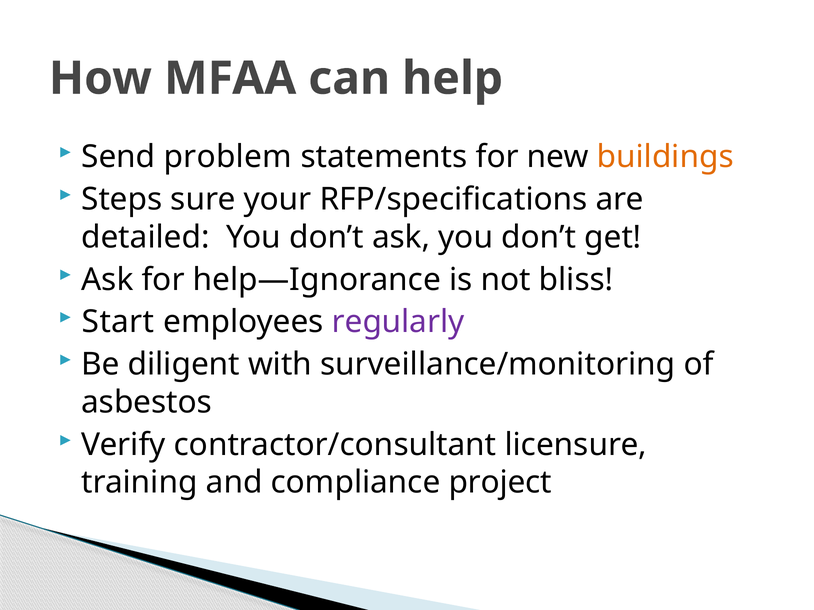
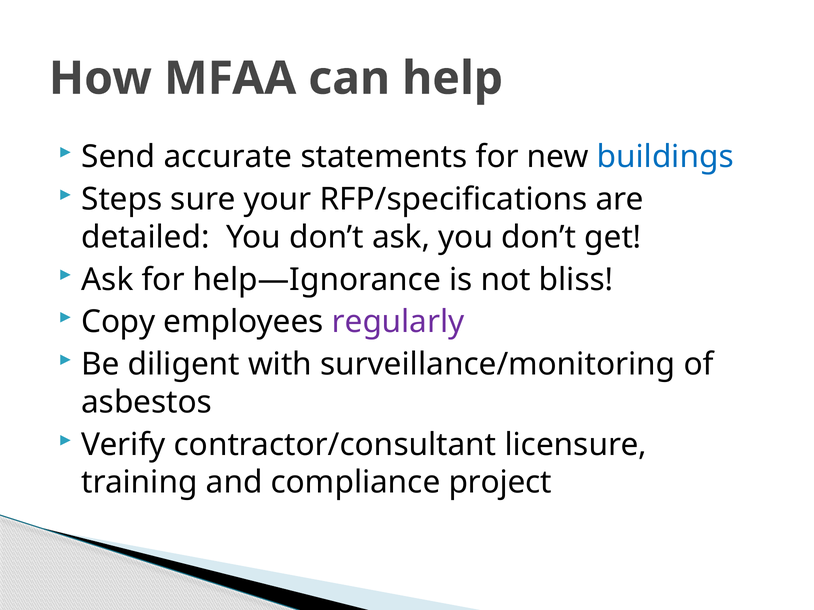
problem: problem -> accurate (228, 157)
buildings colour: orange -> blue (665, 157)
Start: Start -> Copy (118, 322)
